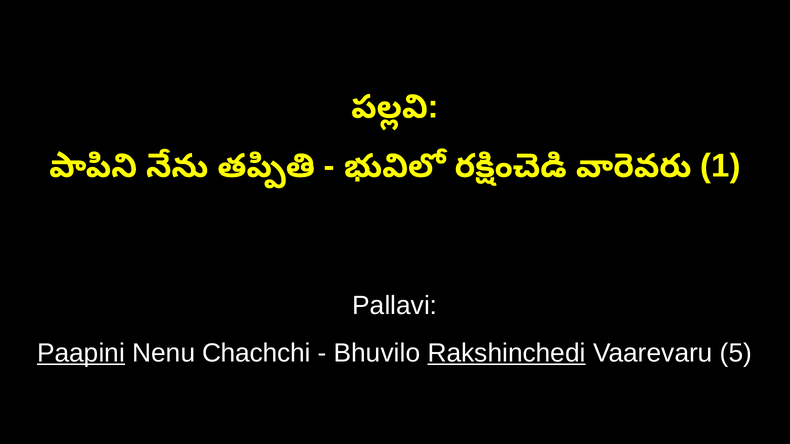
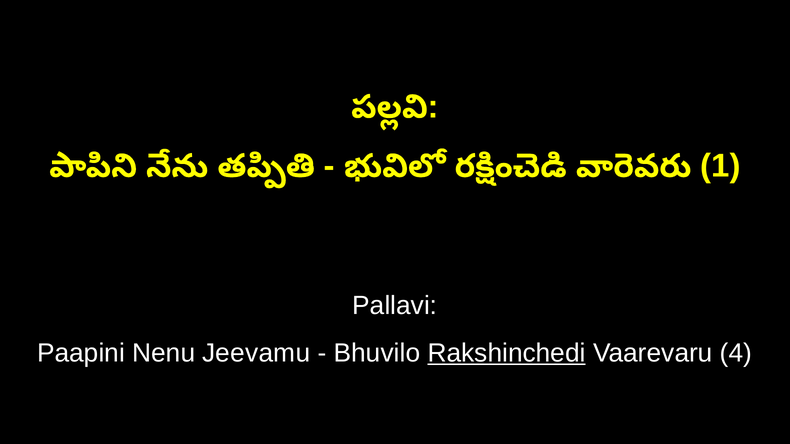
Paapini underline: present -> none (81, 353)
Chachchi: Chachchi -> Jeevamu (256, 353)
5: 5 -> 4 (736, 353)
